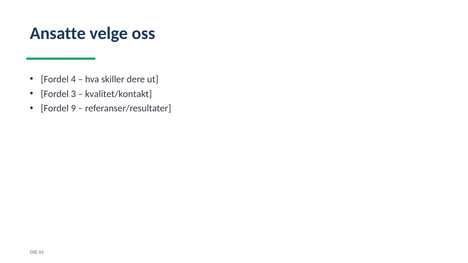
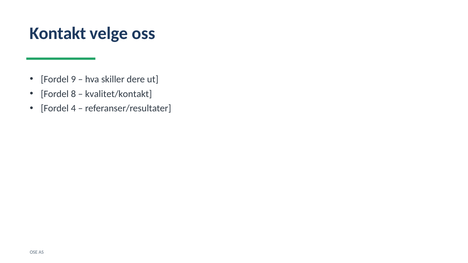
Ansatte: Ansatte -> Kontakt (58, 33)
4: 4 -> 9 (73, 79)
3: 3 -> 8 (73, 94)
9: 9 -> 4 (73, 109)
